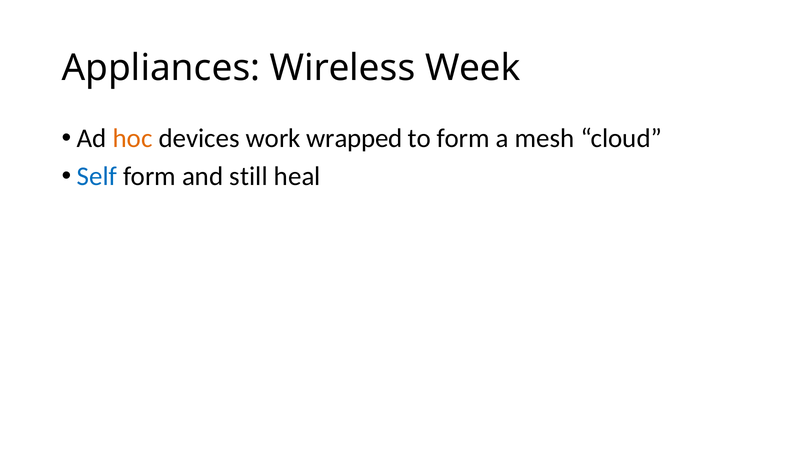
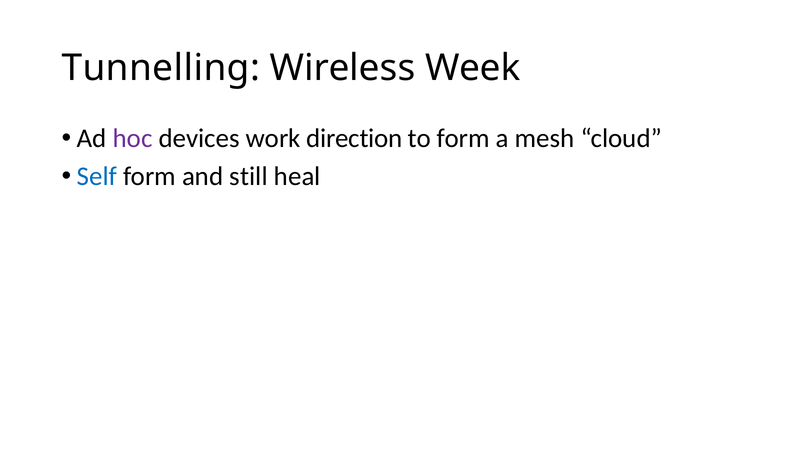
Appliances: Appliances -> Tunnelling (161, 68)
hoc colour: orange -> purple (133, 139)
wrapped: wrapped -> direction (354, 139)
